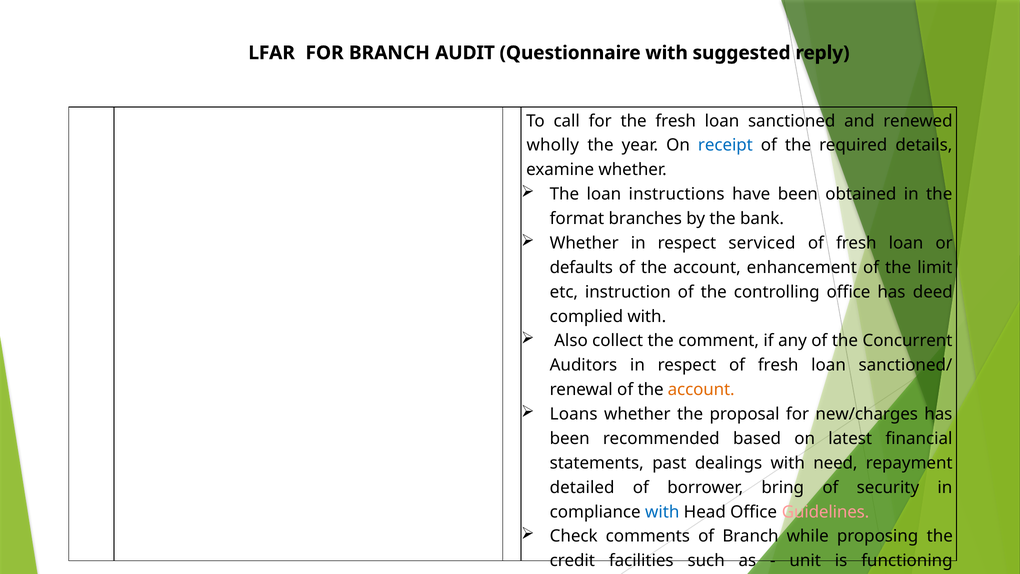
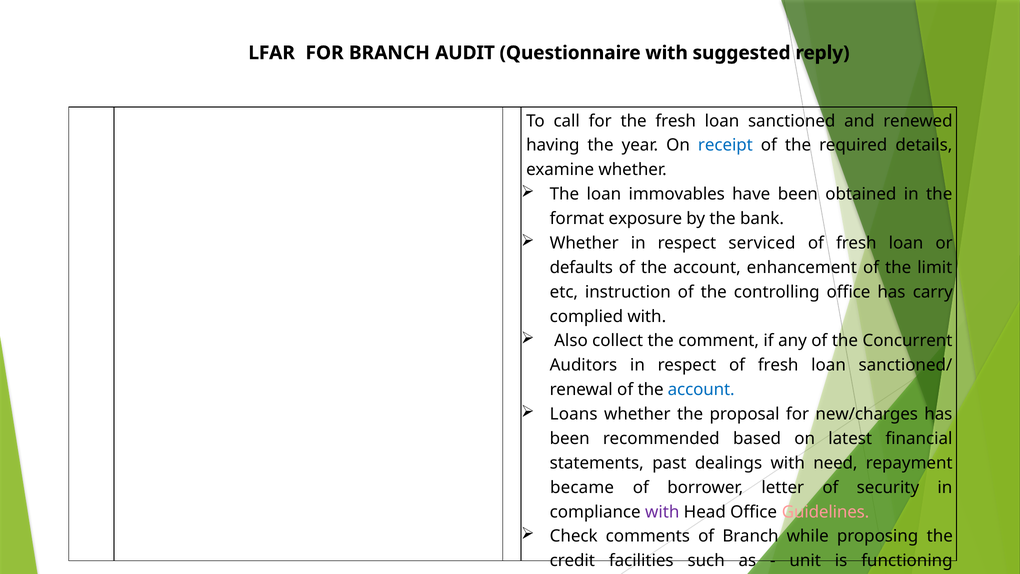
wholly: wholly -> having (553, 145)
instructions: instructions -> immovables (677, 194)
branches: branches -> exposure (645, 219)
deed: deed -> carry (933, 292)
account colour: orange -> blue (701, 390)
detailed: detailed -> became (582, 487)
bring: bring -> letter (783, 487)
with colour: blue -> purple (662, 512)
